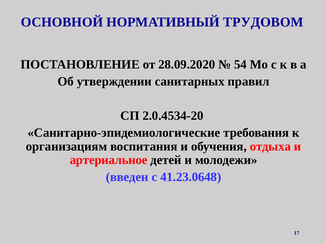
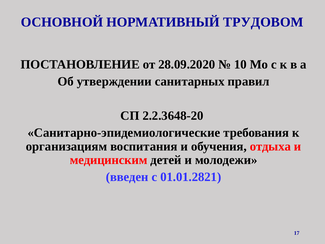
54: 54 -> 10 (240, 64)
2.0.4534-20: 2.0.4534-20 -> 2.2.3648-20 (173, 115)
артериальное: артериальное -> медицинским (109, 160)
41.23.0648: 41.23.0648 -> 01.01.2821 (191, 177)
